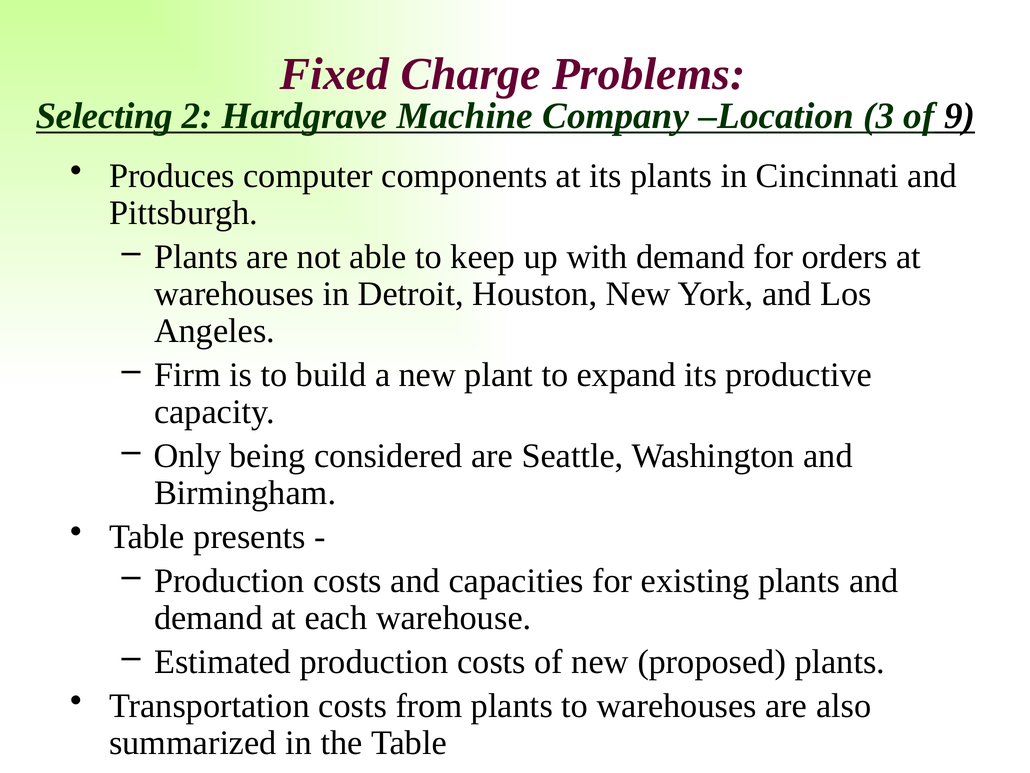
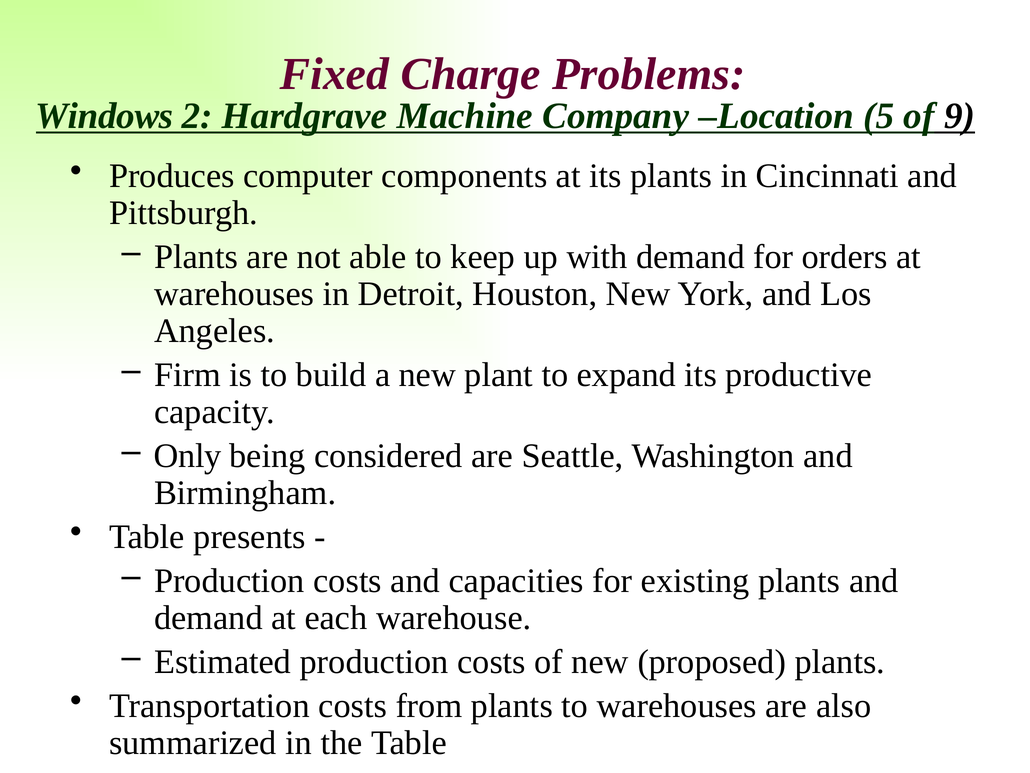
Selecting: Selecting -> Windows (104, 116)
3: 3 -> 5 (879, 116)
